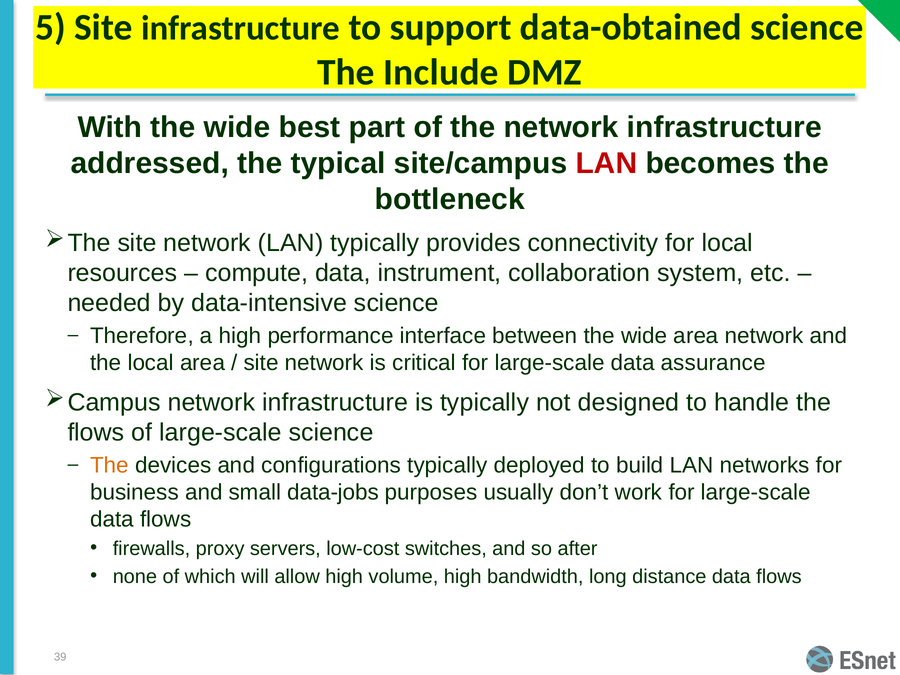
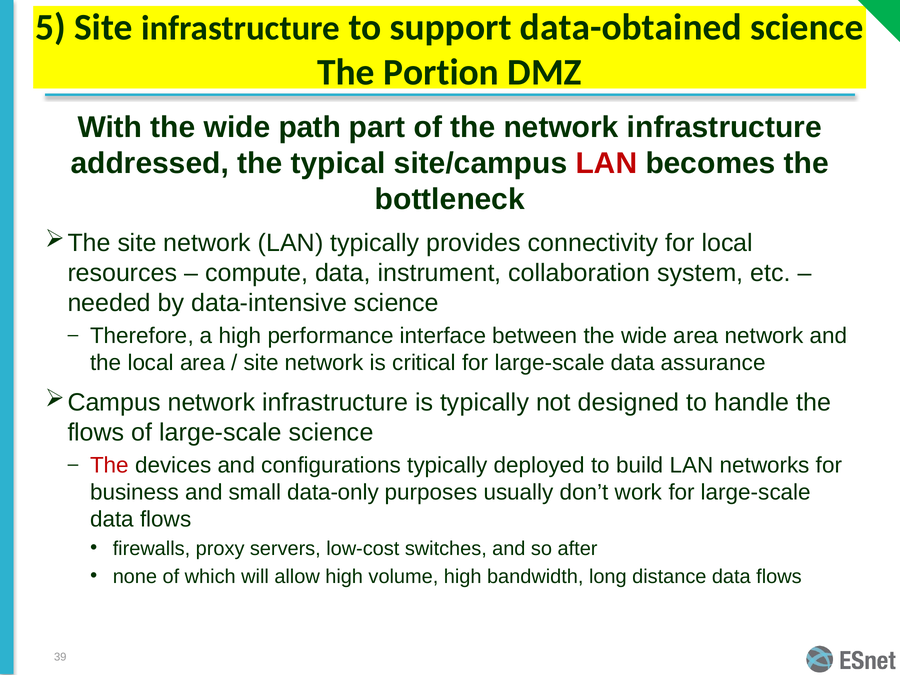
Include: Include -> Portion (441, 72)
best: best -> path (310, 127)
The colour: orange -> red (110, 465)
data-jobs: data-jobs -> data-only (333, 492)
